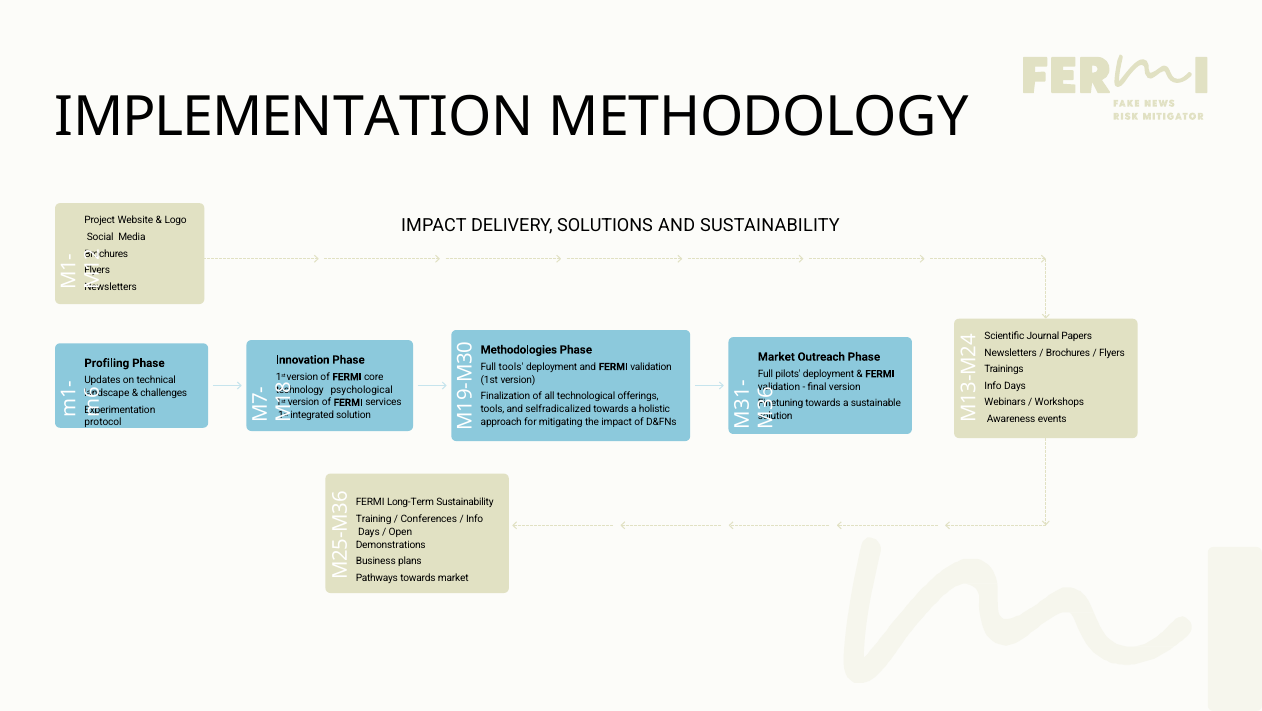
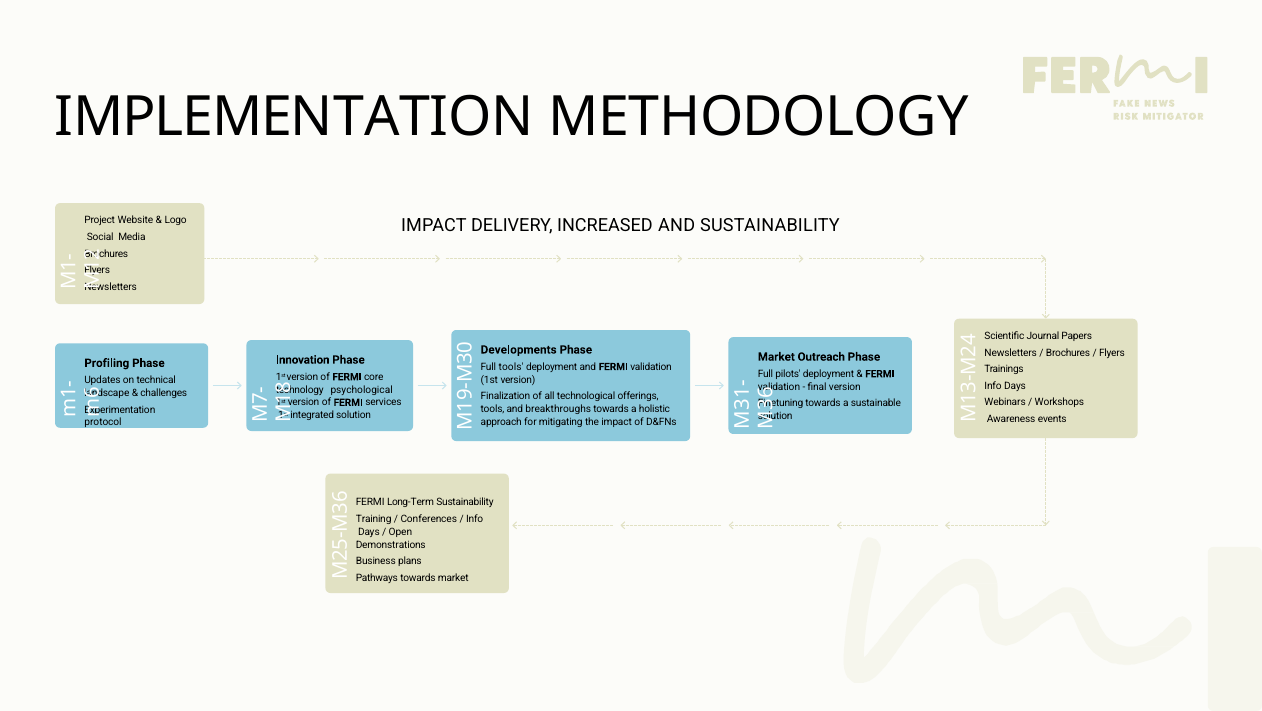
SOLUTIONS: SOLUTIONS -> INCREASED (605, 225)
Methodologies: Methodologies -> Developments (519, 350)
selfradicalized: selfradicalized -> breakthroughs (558, 409)
